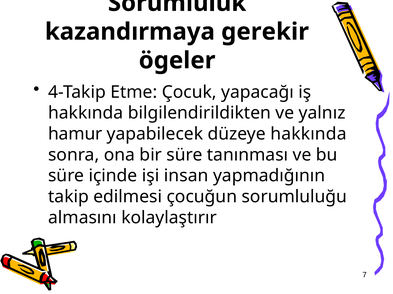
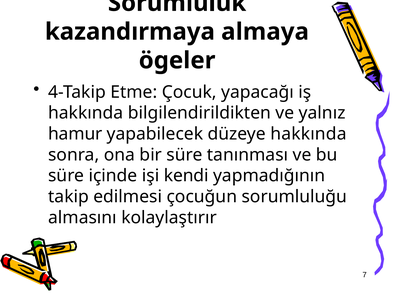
gerekir: gerekir -> almaya (265, 32)
insan: insan -> kendi (186, 176)
